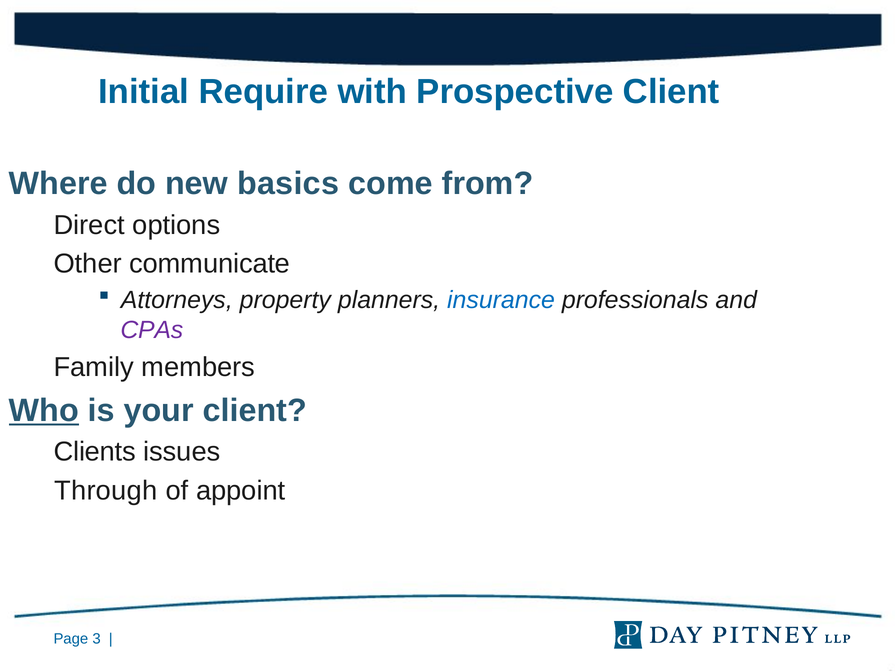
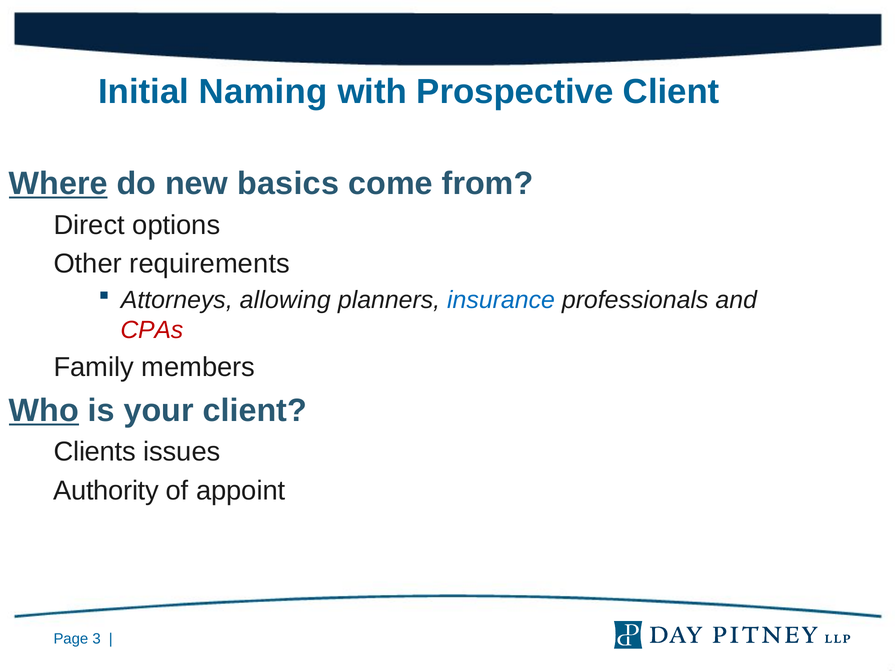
Require: Require -> Naming (263, 92)
Where underline: none -> present (58, 184)
communicate: communicate -> requirements (210, 264)
property: property -> allowing (285, 300)
CPAs colour: purple -> red (152, 330)
Through: Through -> Authority (106, 491)
